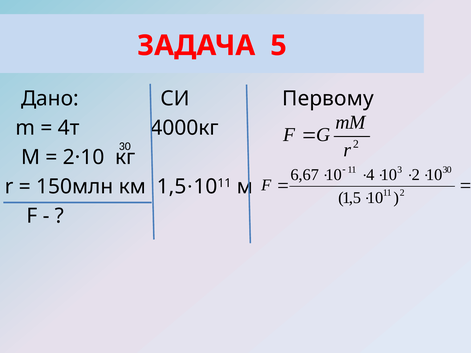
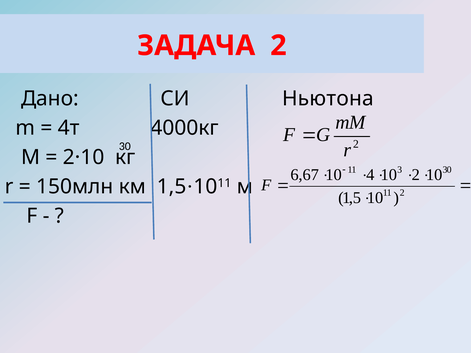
ЗАДАЧА 5: 5 -> 2 (278, 46)
Первому: Первому -> Ньютона (328, 99)
